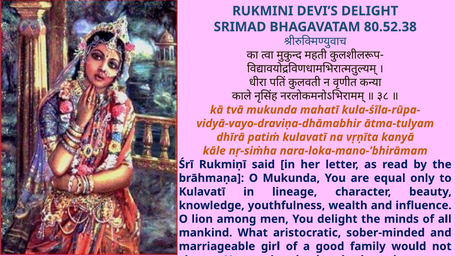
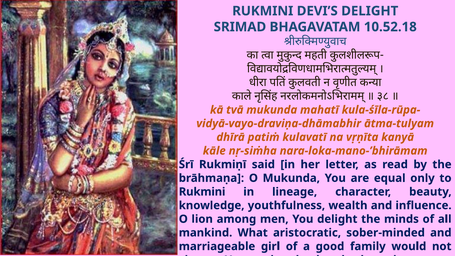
80.52.38: 80.52.38 -> 10.52.18 (390, 27)
Kulavatī: Kulavatī -> Rukmini (202, 192)
